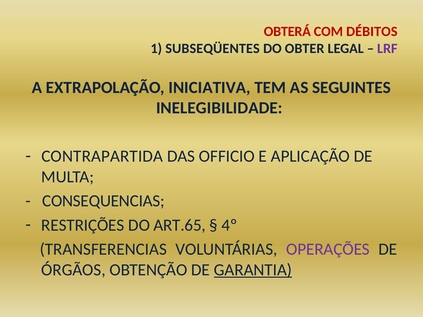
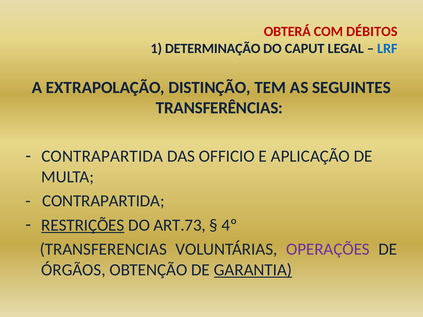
SUBSEQÜENTES: SUBSEQÜENTES -> DETERMINAÇÃO (213, 49)
OBTER: OBTER -> CAPUT (305, 49)
LRF colour: purple -> blue (387, 49)
INICIATIVA: INICIATIVA -> DISTINÇÃO (210, 88)
INELEGIBILIDADE: INELEGIBILIDADE -> TRANSFERÊNCIAS (219, 108)
CONSEQUENCIAS: CONSEQUENCIAS -> CONTRAPARTIDA (103, 201)
RESTRIÇÕES underline: none -> present (83, 225)
ART.65: ART.65 -> ART.73 (180, 225)
